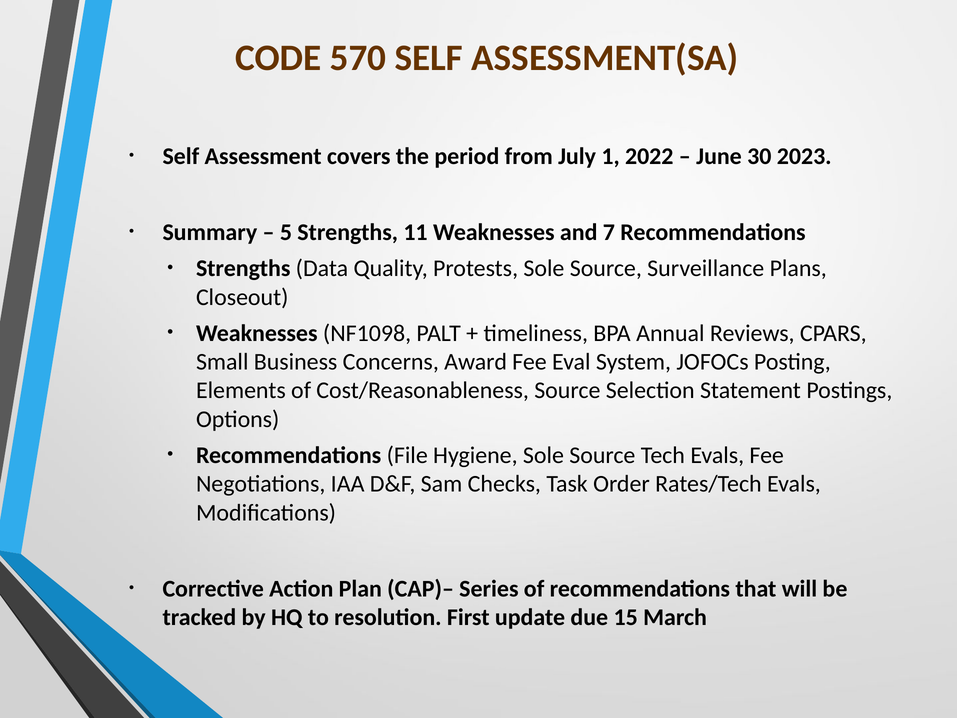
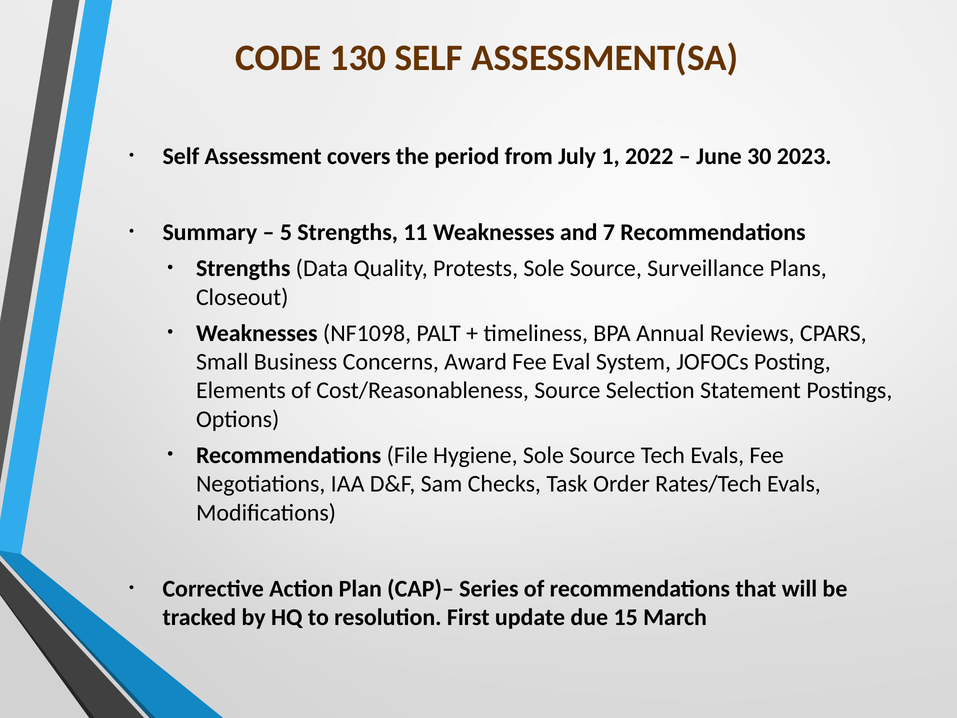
570: 570 -> 130 (358, 58)
